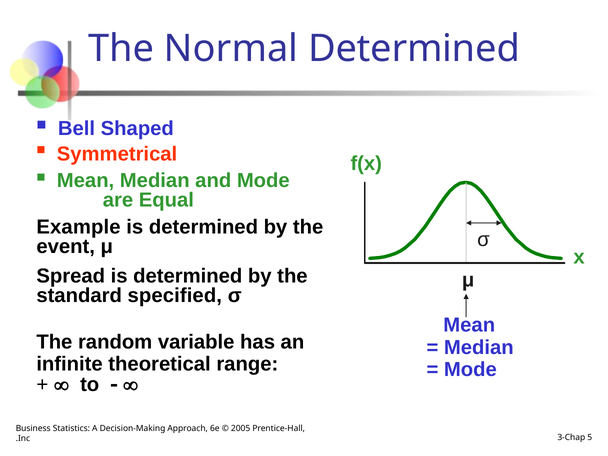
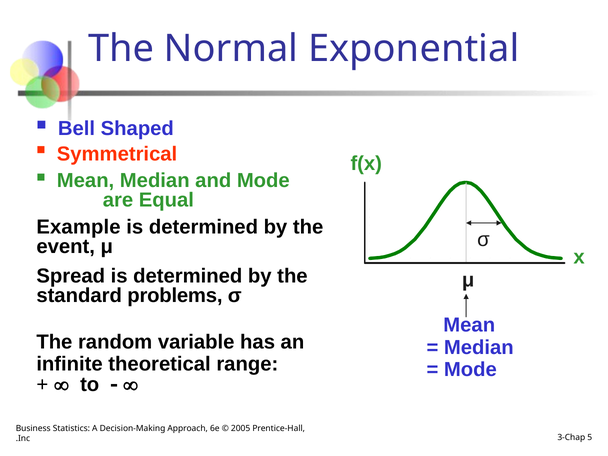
Normal Determined: Determined -> Exponential (414, 49)
specified: specified -> problems (175, 296)
